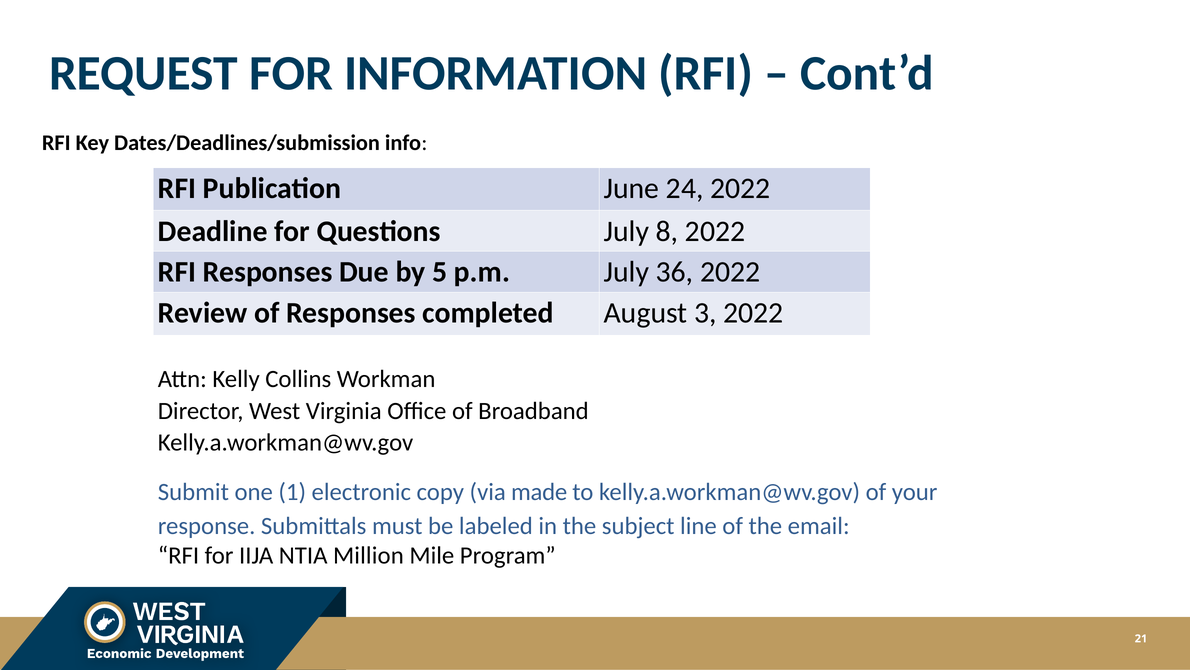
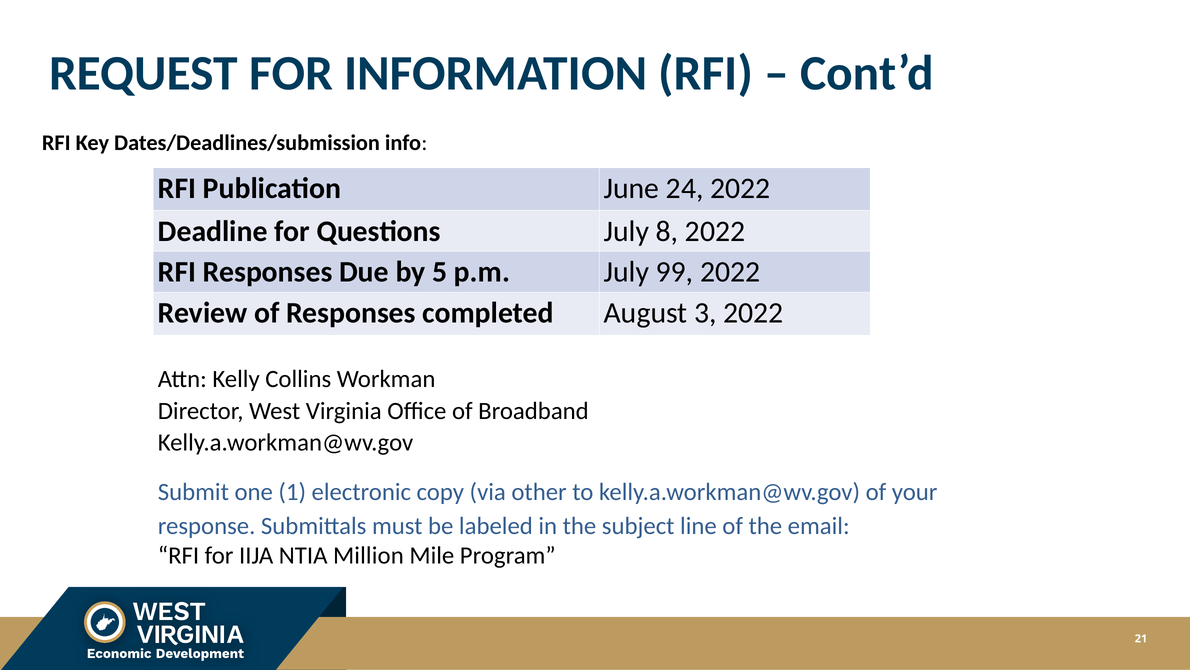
36: 36 -> 99 (675, 272)
made: made -> other (539, 491)
